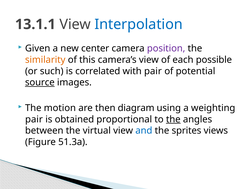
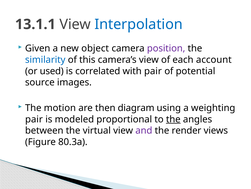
center: center -> object (95, 48)
similarity colour: orange -> blue (45, 60)
possible: possible -> account (214, 60)
such: such -> used (52, 71)
source underline: present -> none (40, 82)
obtained: obtained -> modeled (74, 119)
and colour: blue -> purple (144, 130)
sprites: sprites -> render (187, 130)
51.3a: 51.3a -> 80.3a (73, 141)
